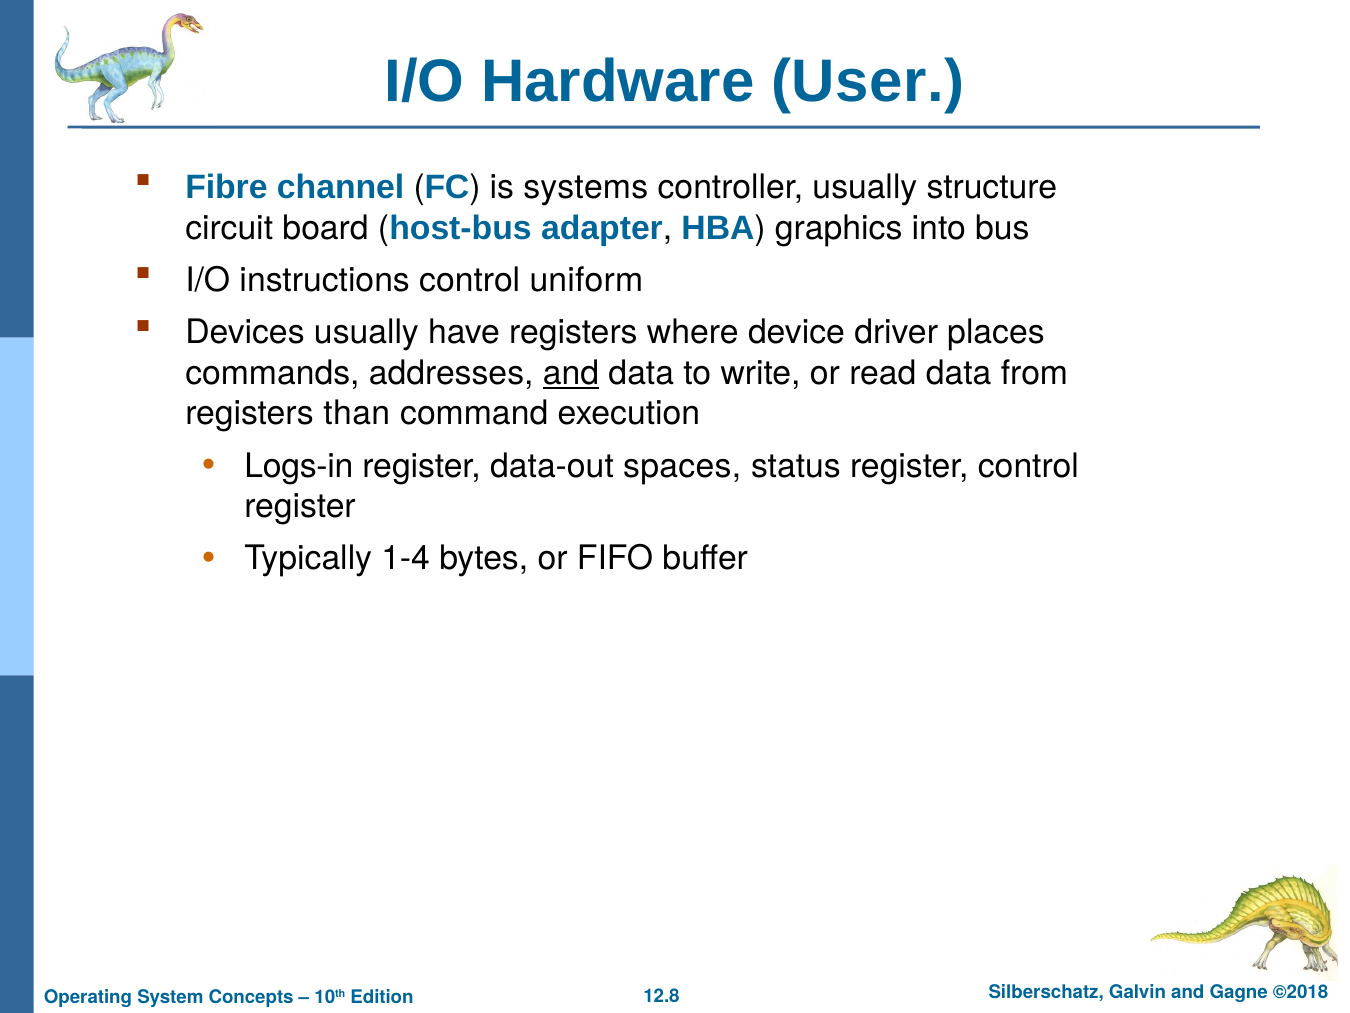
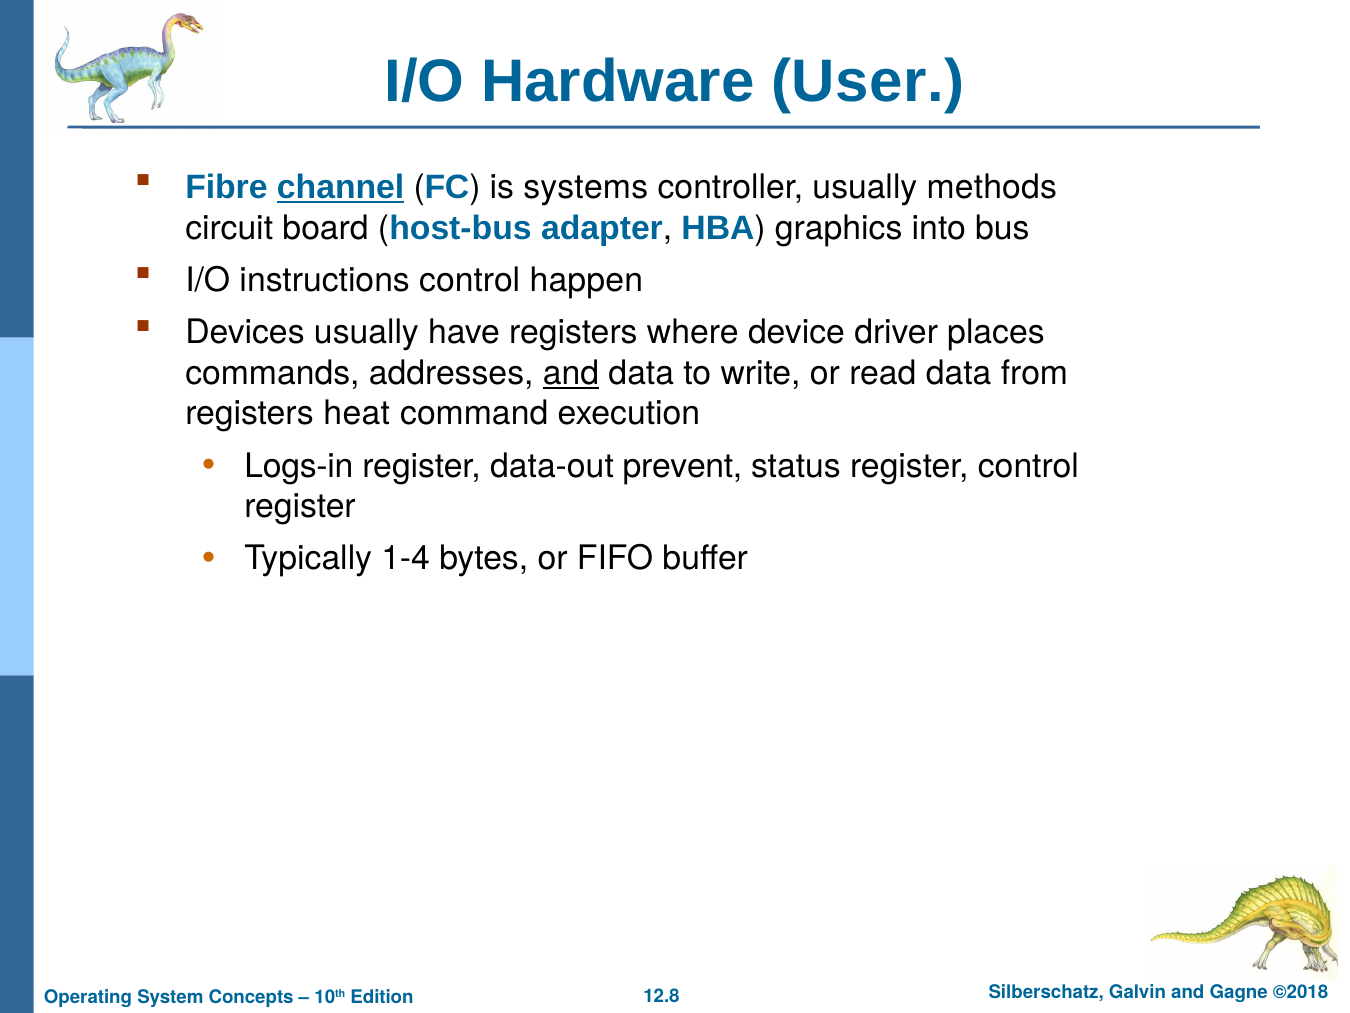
channel underline: none -> present (341, 187)
structure: structure -> methods (992, 187)
uniform: uniform -> happen (586, 280)
than: than -> heat (357, 413)
spaces: spaces -> prevent (683, 466)
